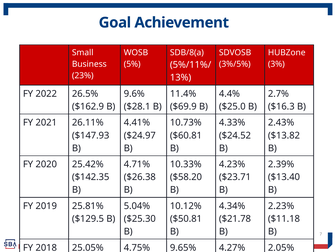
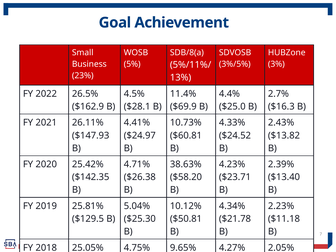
9.6%: 9.6% -> 4.5% (134, 94)
10.33%: 10.33% -> 38.63% (186, 164)
